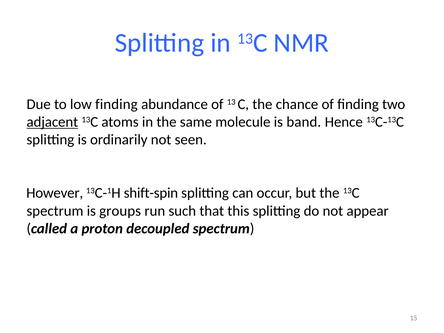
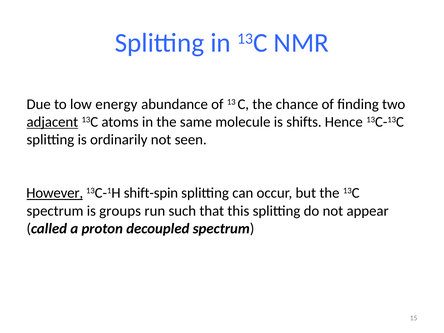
low finding: finding -> energy (116, 104)
band: band -> shifts (304, 122)
However underline: none -> present (55, 193)
